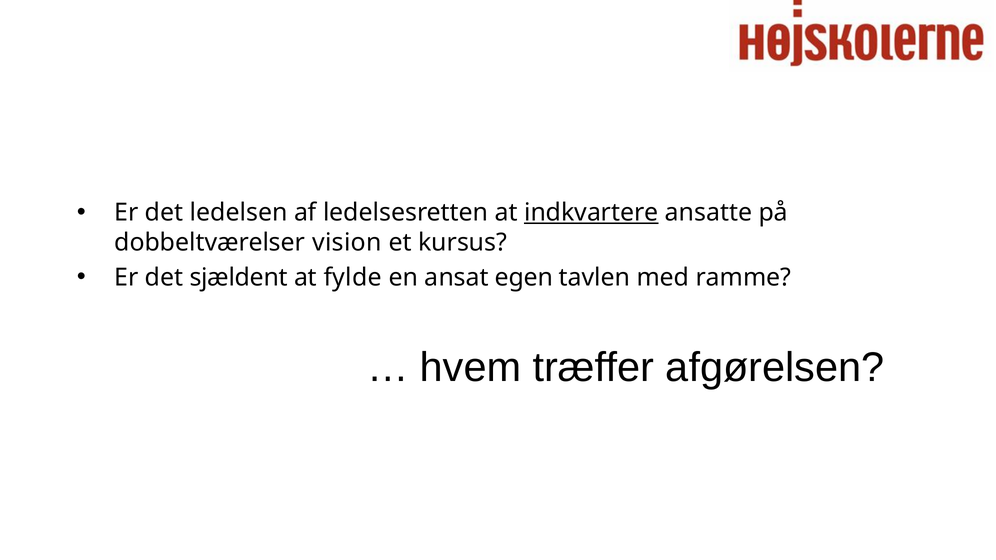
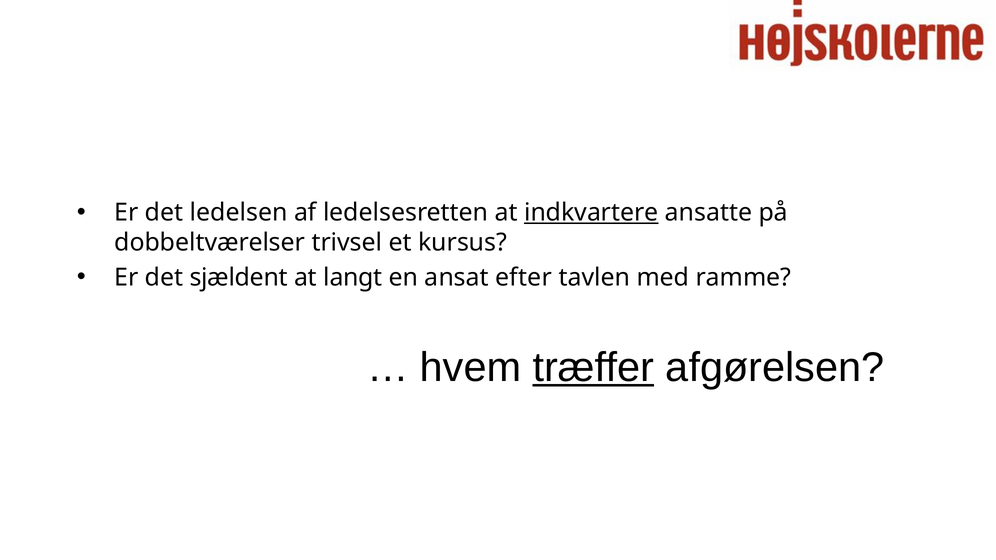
vision: vision -> trivsel (347, 243)
fylde: fylde -> langt (353, 278)
egen: egen -> efter (524, 278)
træffer underline: none -> present (593, 368)
